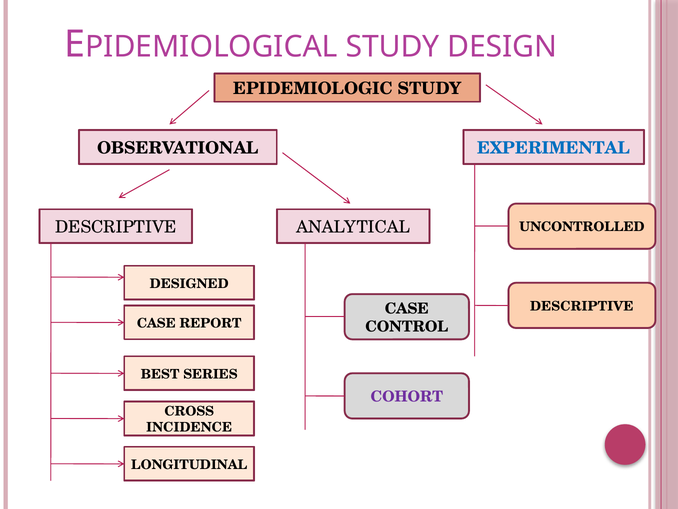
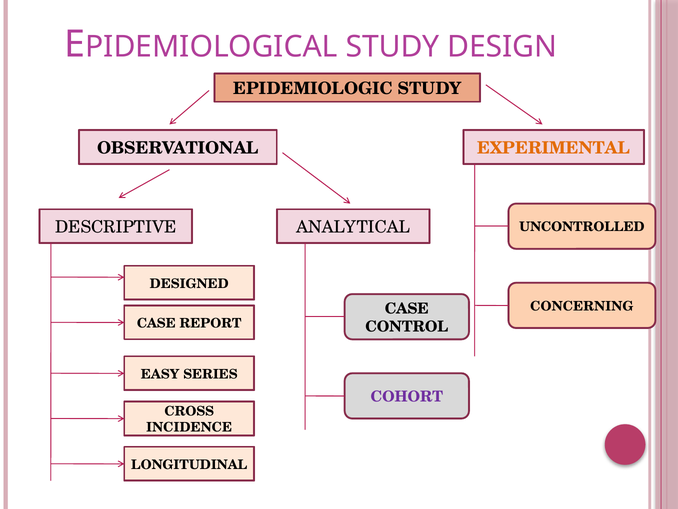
EXPERIMENTAL colour: blue -> orange (554, 148)
DESCRIPTIVE: DESCRIPTIVE -> CONCERNING (582, 306)
BEST: BEST -> EASY (160, 374)
